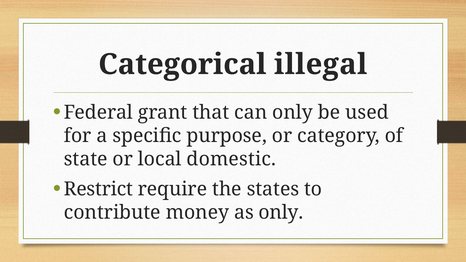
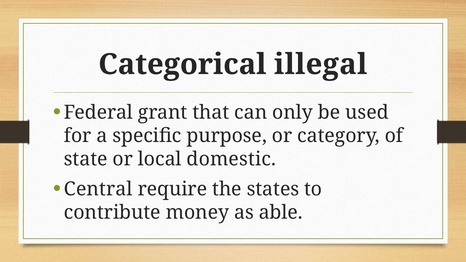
Restrict: Restrict -> Central (98, 189)
as only: only -> able (281, 212)
